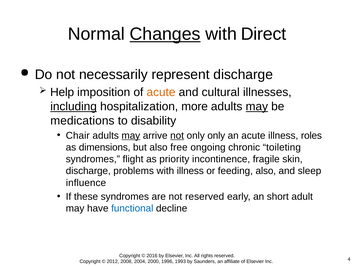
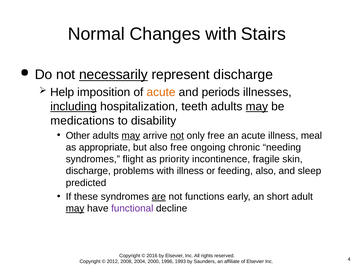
Changes underline: present -> none (165, 34)
Direct: Direct -> Stairs (263, 34)
necessarily underline: none -> present (113, 75)
cultural: cultural -> periods (221, 92)
more: more -> teeth (195, 106)
Chair: Chair -> Other (78, 135)
only only: only -> free (216, 135)
roles: roles -> meal (311, 135)
dimensions: dimensions -> appropriate (105, 147)
toileting: toileting -> needing (282, 147)
influence: influence -> predicted (86, 182)
are underline: none -> present (159, 196)
not reserved: reserved -> functions (205, 196)
may underline: none -> present (75, 208)
functional colour: blue -> purple (132, 208)
